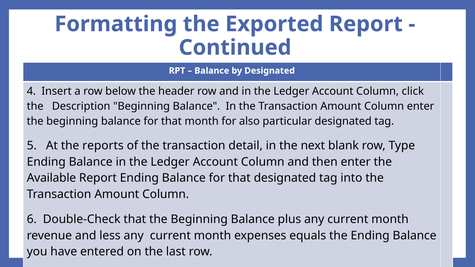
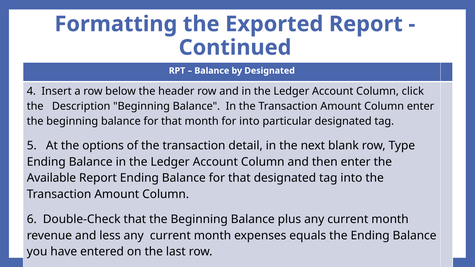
for also: also -> into (249, 121)
reports: reports -> options (103, 146)
